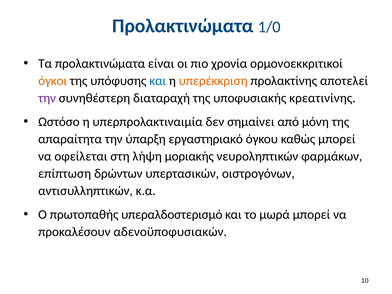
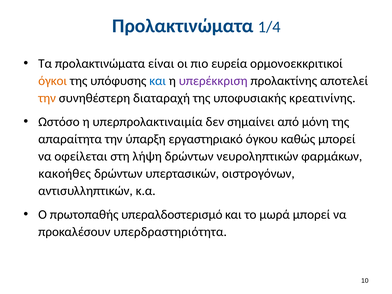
1/0: 1/0 -> 1/4 (269, 27)
χρονία: χρονία -> ευρεία (229, 64)
υπερέκκριση colour: orange -> purple (213, 81)
την colour: purple -> orange (47, 98)
λήψη μοριακής: μοριακής -> δρώντων (189, 156)
επίπτωση: επίπτωση -> κακοήθες (65, 174)
αδενοϋποφυσιακών: αδενοϋποφυσιακών -> υπερδραστηριότητα (170, 232)
